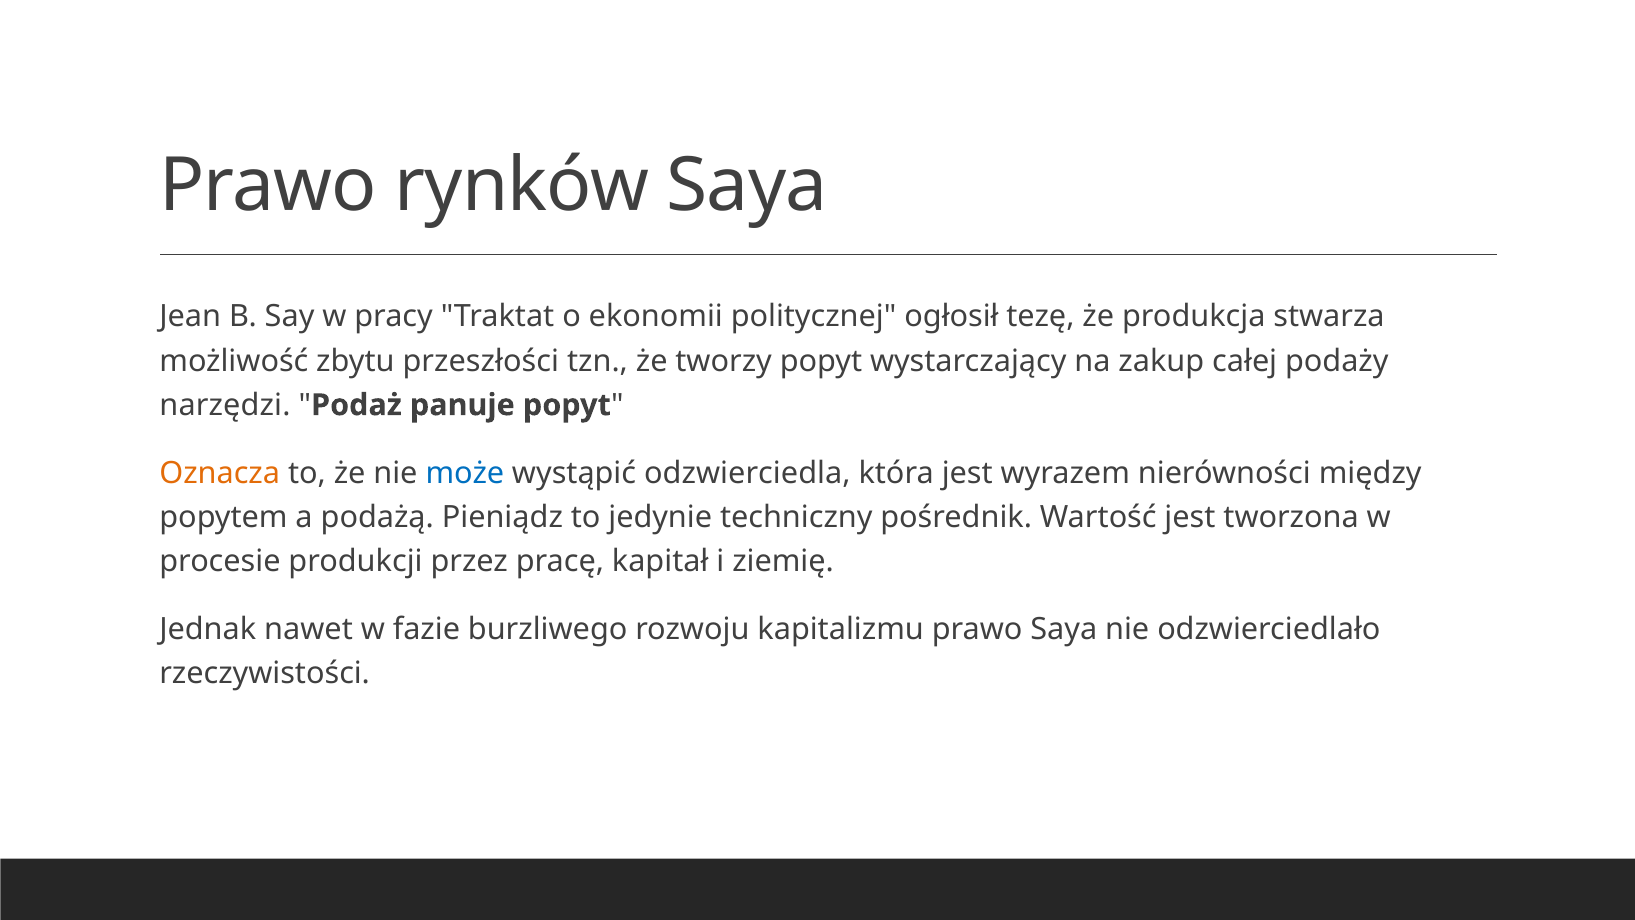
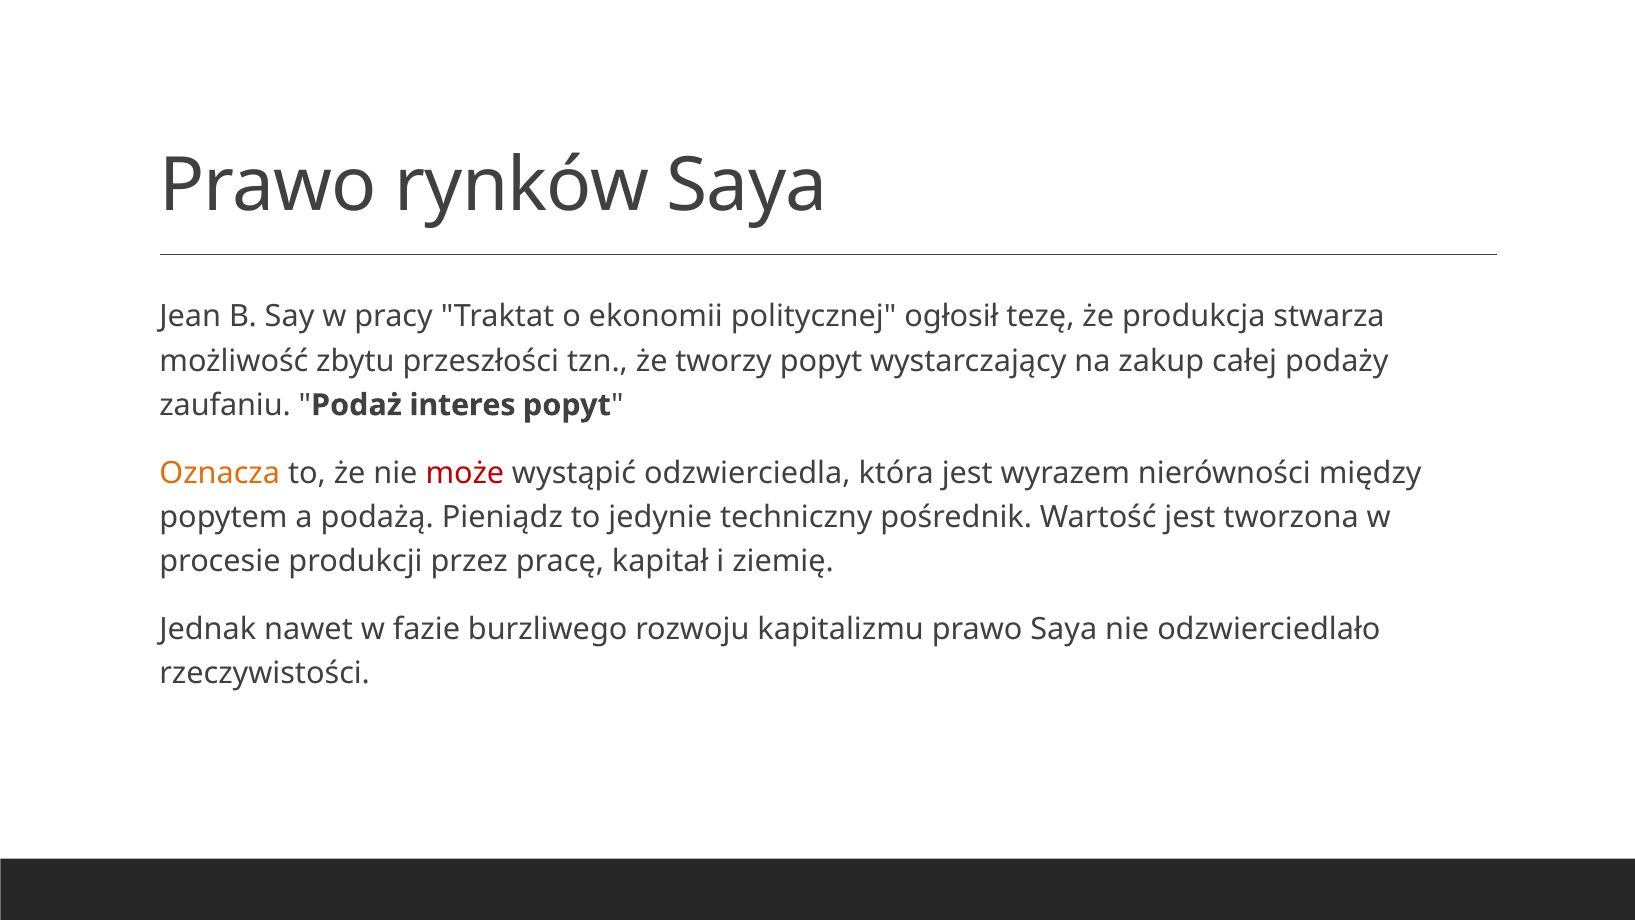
narzędzi: narzędzi -> zaufaniu (225, 405)
panuje: panuje -> interes (463, 405)
może colour: blue -> red (465, 473)
